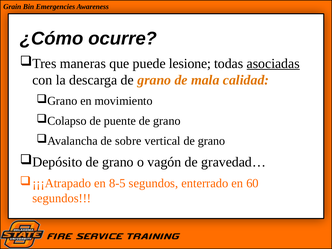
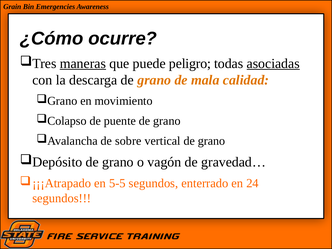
maneras underline: none -> present (83, 63)
lesione: lesione -> peligro (190, 63)
8-5: 8-5 -> 5-5 (117, 183)
60: 60 -> 24 (252, 183)
